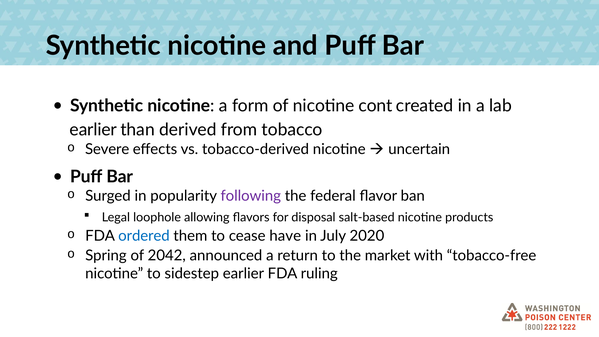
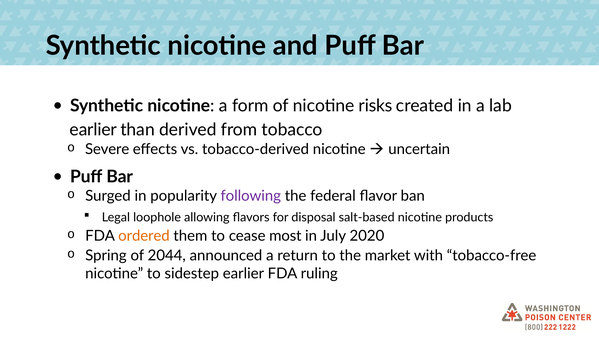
cont: cont -> risks (376, 106)
ordered colour: blue -> orange (144, 236)
have: have -> most (285, 236)
2042: 2042 -> 2044 (167, 256)
